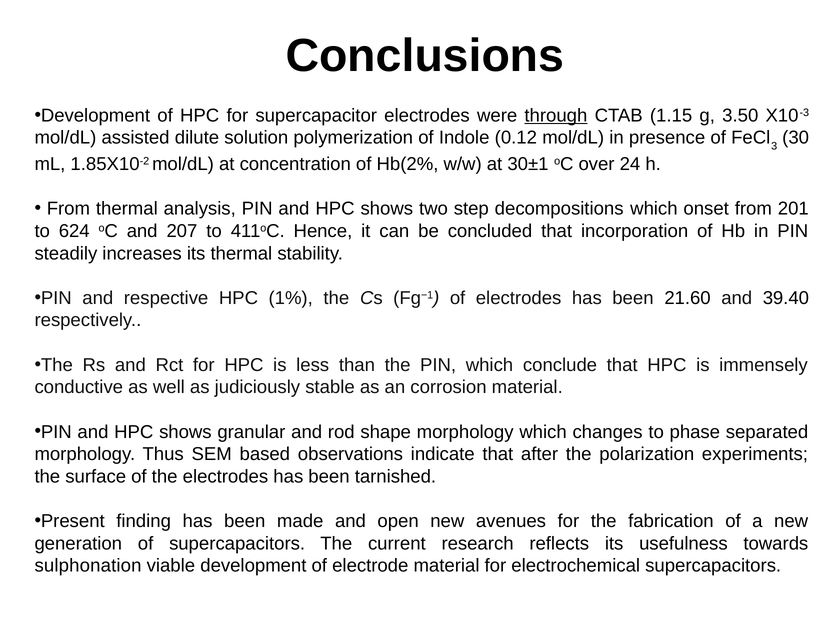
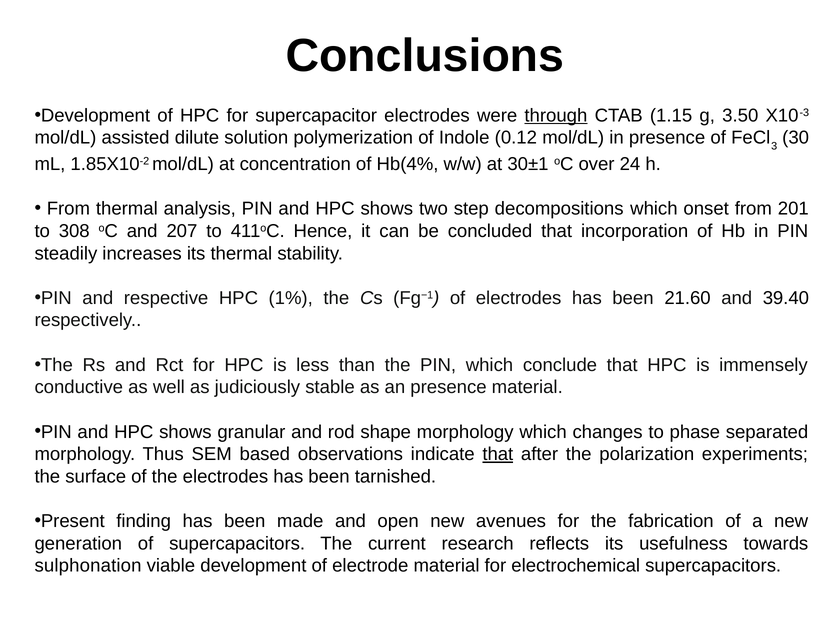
Hb(2%: Hb(2% -> Hb(4% (408, 164)
624: 624 -> 308 (74, 231)
an corrosion: corrosion -> presence (448, 387)
that underline: none -> present (498, 454)
